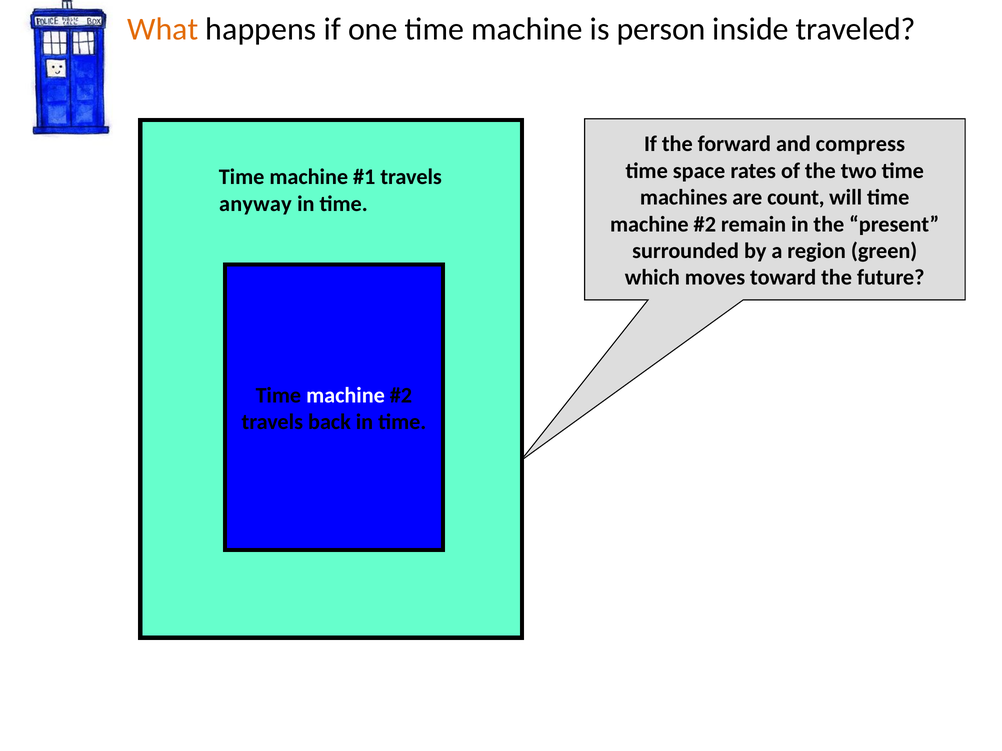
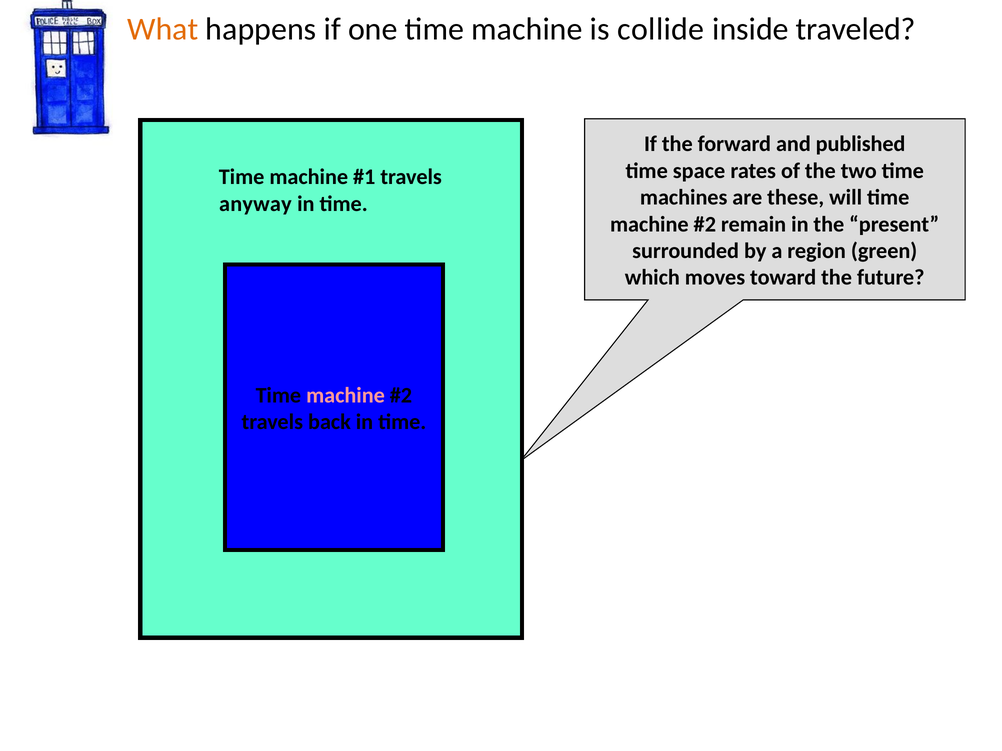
person: person -> collide (661, 29)
compress: compress -> published (861, 144)
count: count -> these (796, 198)
machine colour: white -> pink (346, 396)
